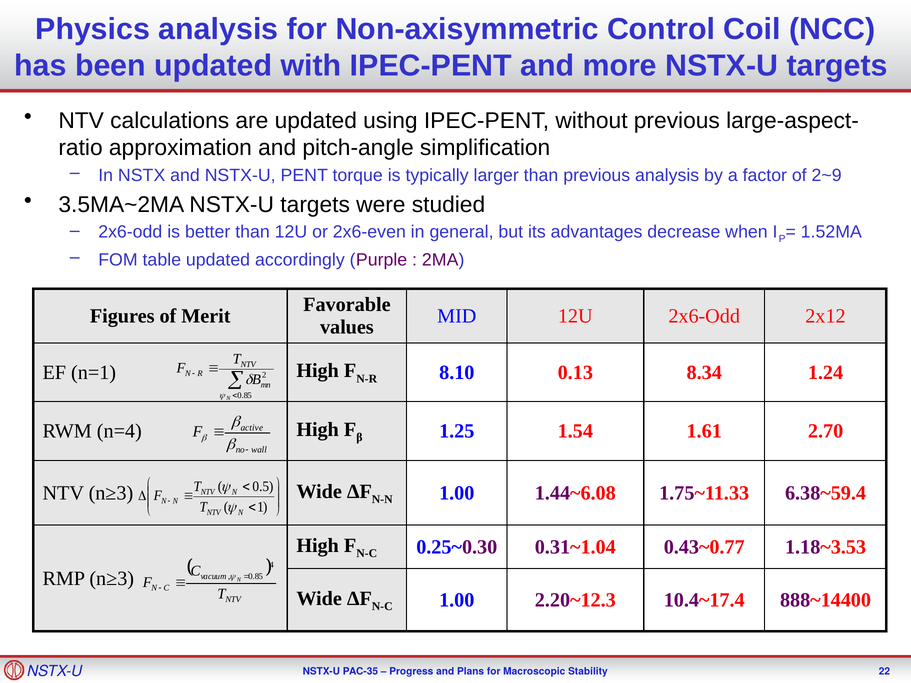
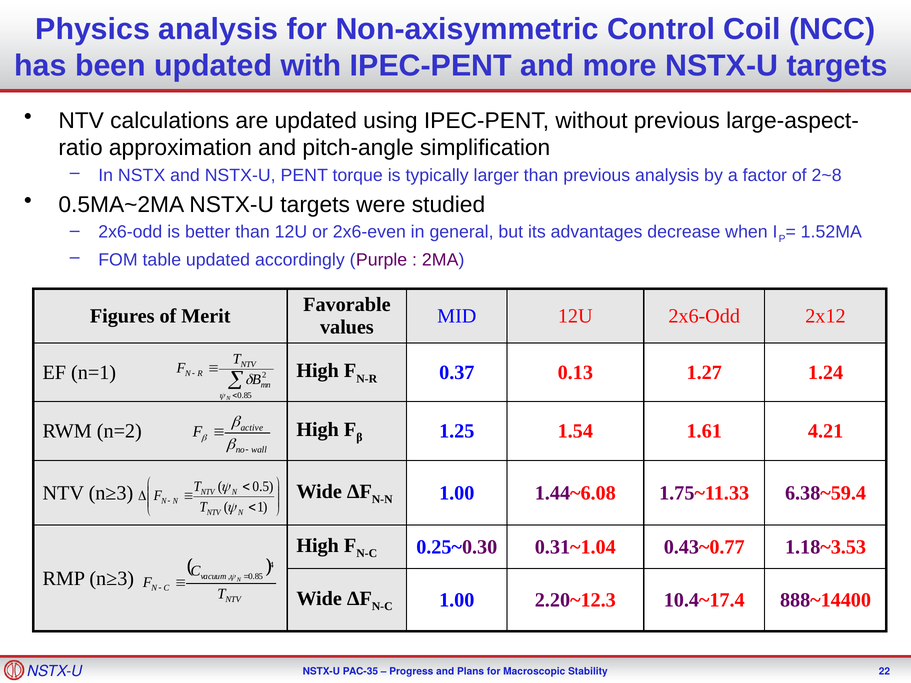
2~9: 2~9 -> 2~8 (827, 175)
3.5MA~2MA: 3.5MA~2MA -> 0.5MA~2MA (121, 205)
8.10: 8.10 -> 0.37 (457, 373)
8.34: 8.34 -> 1.27 (704, 373)
n=4: n=4 -> n=2 (119, 431)
2.70: 2.70 -> 4.21 (826, 431)
